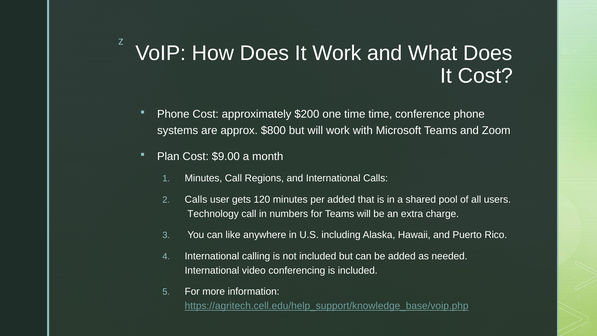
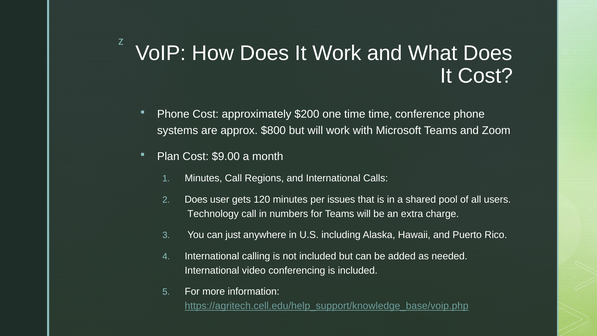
Calls: Calls -> Does (196, 199)
per added: added -> issues (341, 199)
like: like -> just (233, 235)
